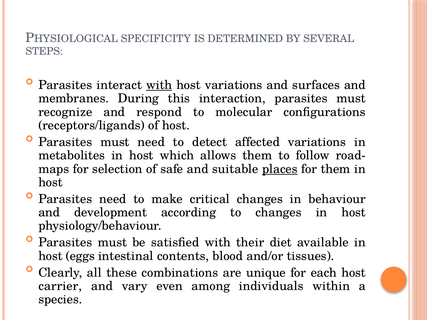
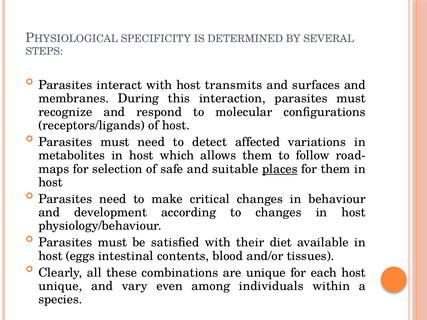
with underline: present -> none (159, 85)
host variations: variations -> transmits (233, 85)
carrier: carrier -> unique (60, 286)
